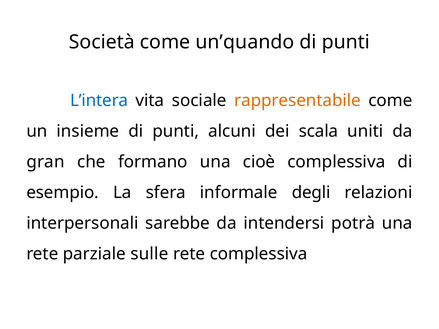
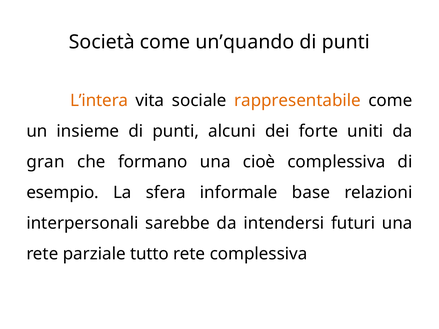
L’intera colour: blue -> orange (99, 101)
scala: scala -> forte (318, 131)
degli: degli -> base (311, 193)
potrà: potrà -> futuri (353, 223)
sulle: sulle -> tutto (150, 254)
